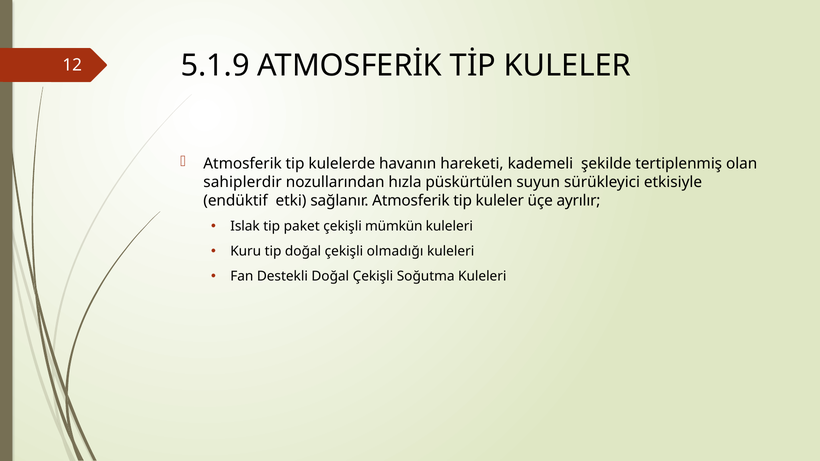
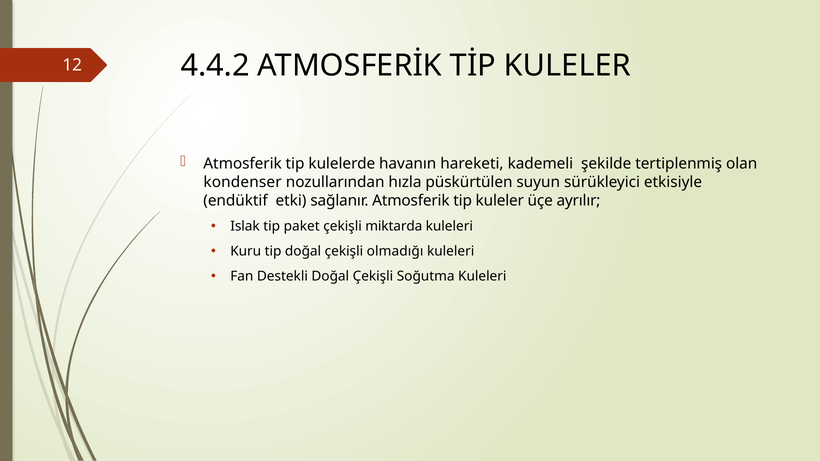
5.1.9: 5.1.9 -> 4.4.2 (215, 66)
sahiplerdir: sahiplerdir -> kondenser (243, 182)
mümkün: mümkün -> miktarda (394, 227)
